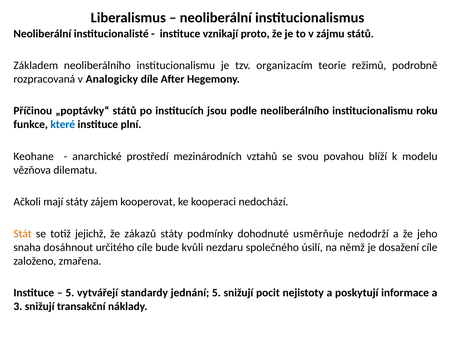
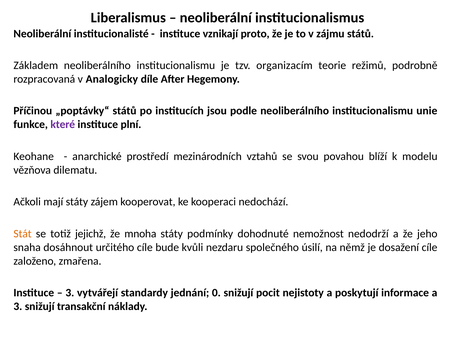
roku: roku -> unie (427, 111)
které colour: blue -> purple (63, 125)
zákazů: zákazů -> mnoha (140, 234)
usměrňuje: usměrňuje -> nemožnost (318, 234)
5: 5 -> 3 (70, 293)
jednání 5: 5 -> 0 (216, 293)
